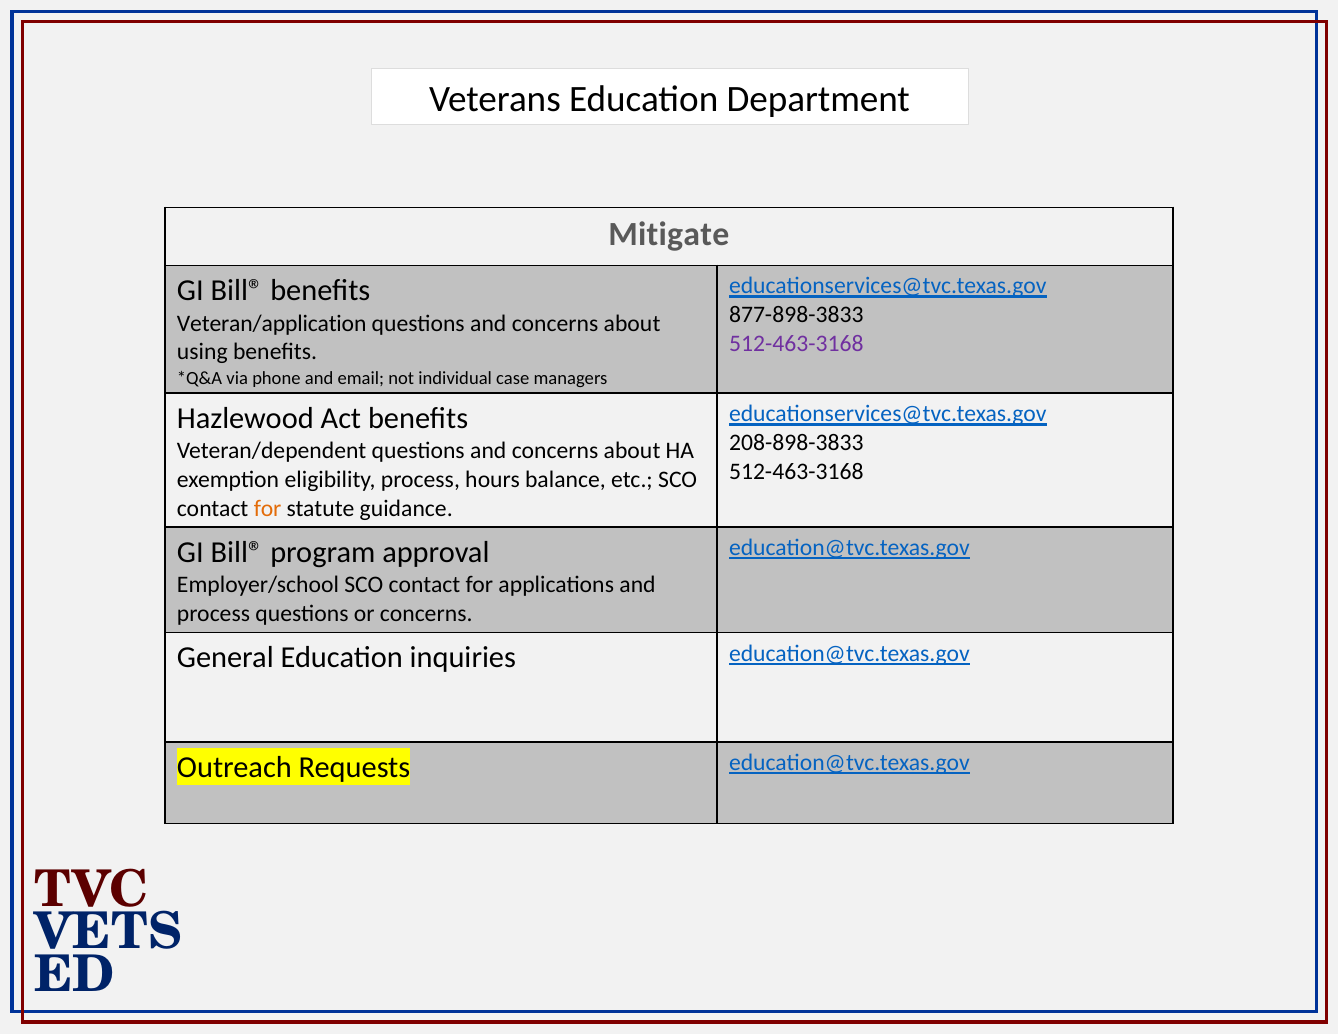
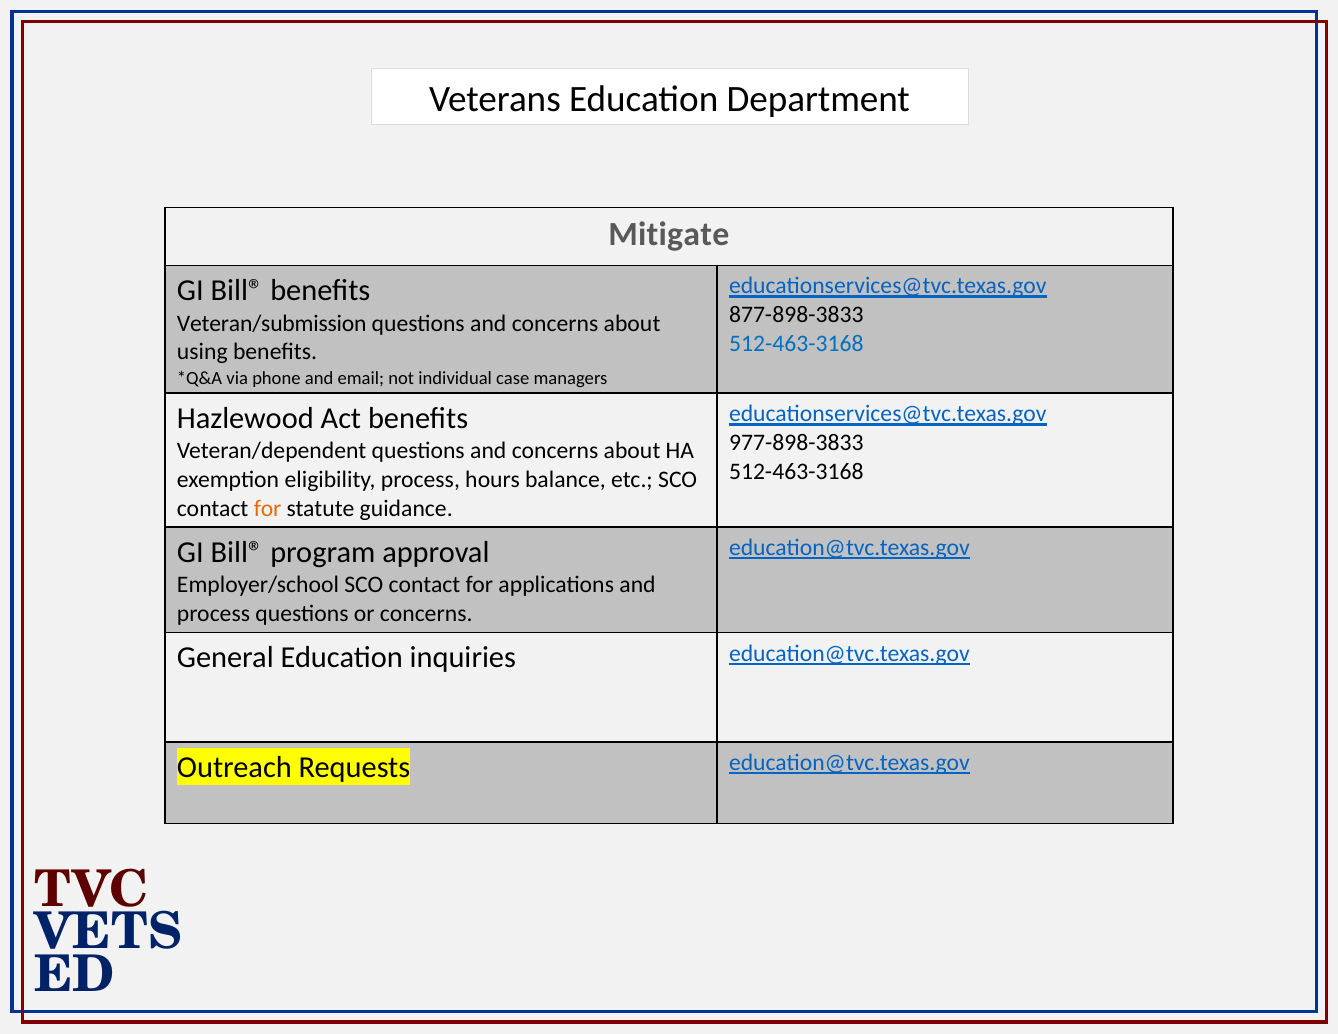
Veteran/application: Veteran/application -> Veteran/submission (272, 323)
512-463-3168 colour: purple -> blue (796, 344)
208-898-3833: 208-898-3833 -> 977-898-3833 (796, 443)
